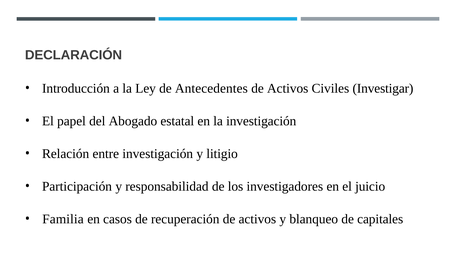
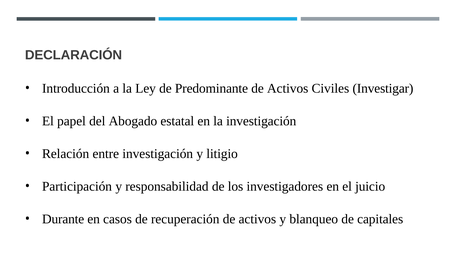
Antecedentes: Antecedentes -> Predominante (211, 88)
Familia: Familia -> Durante (63, 219)
